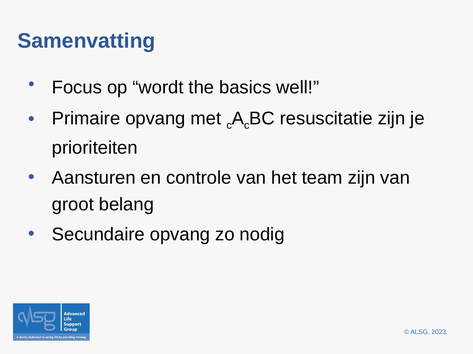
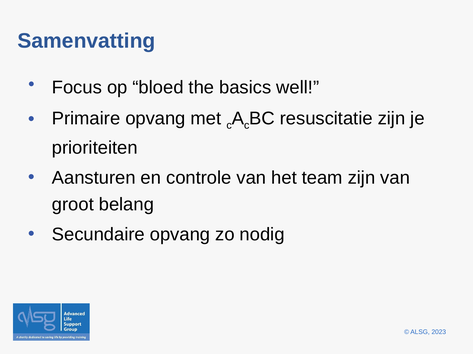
wordt: wordt -> bloed (158, 88)
